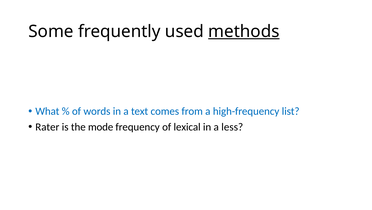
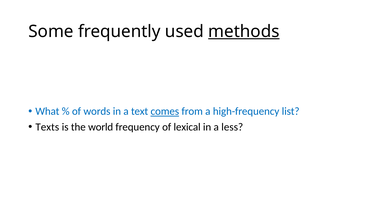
comes underline: none -> present (165, 111)
Rater: Rater -> Texts (47, 127)
mode: mode -> world (101, 127)
